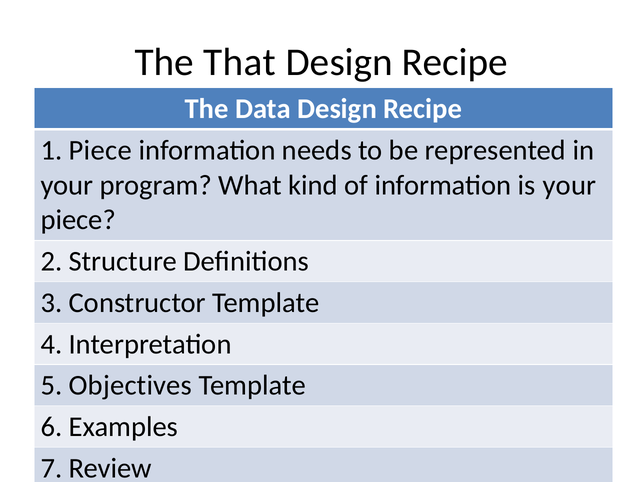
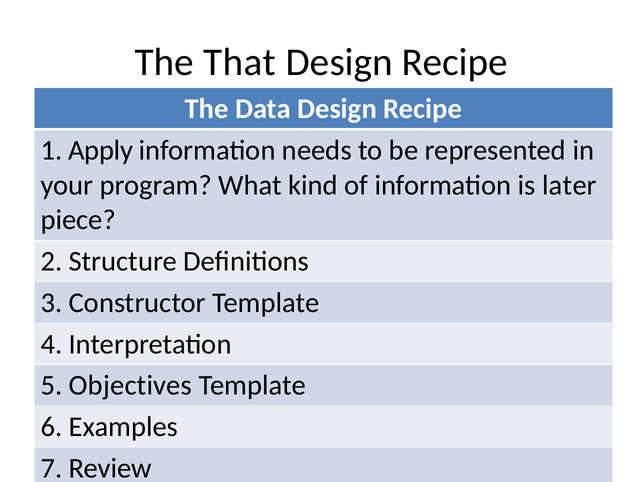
1 Piece: Piece -> Apply (101, 150)
is your: your -> later (570, 185)
